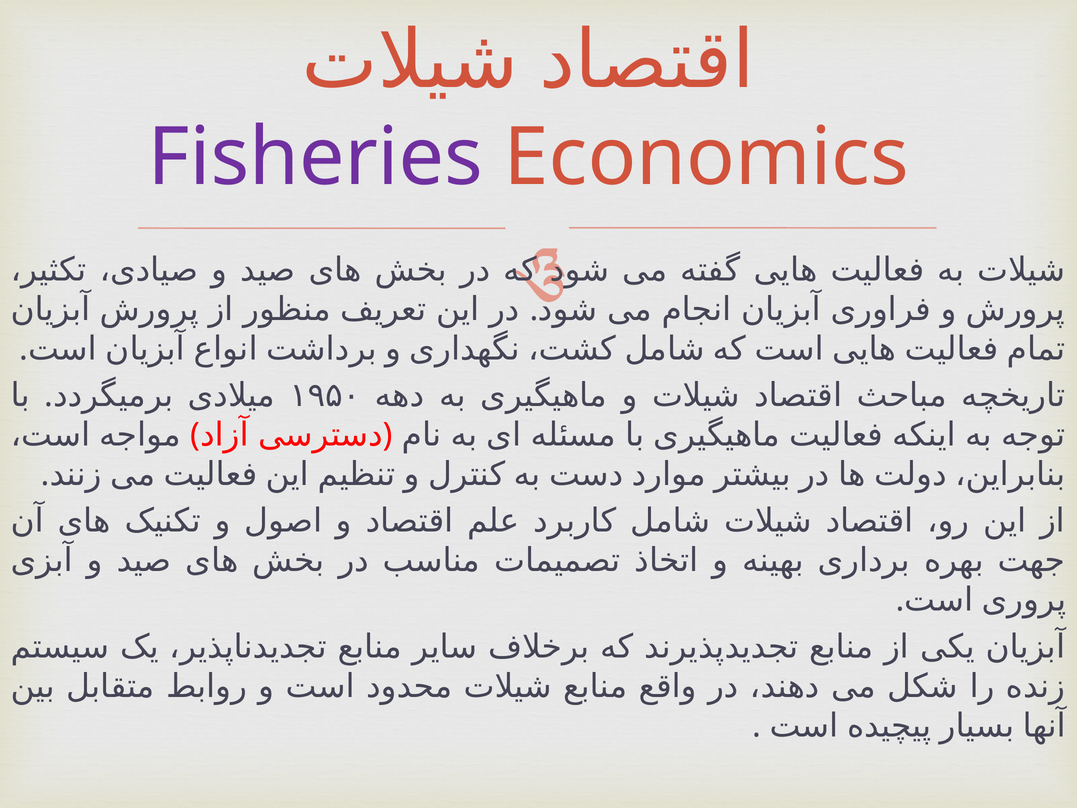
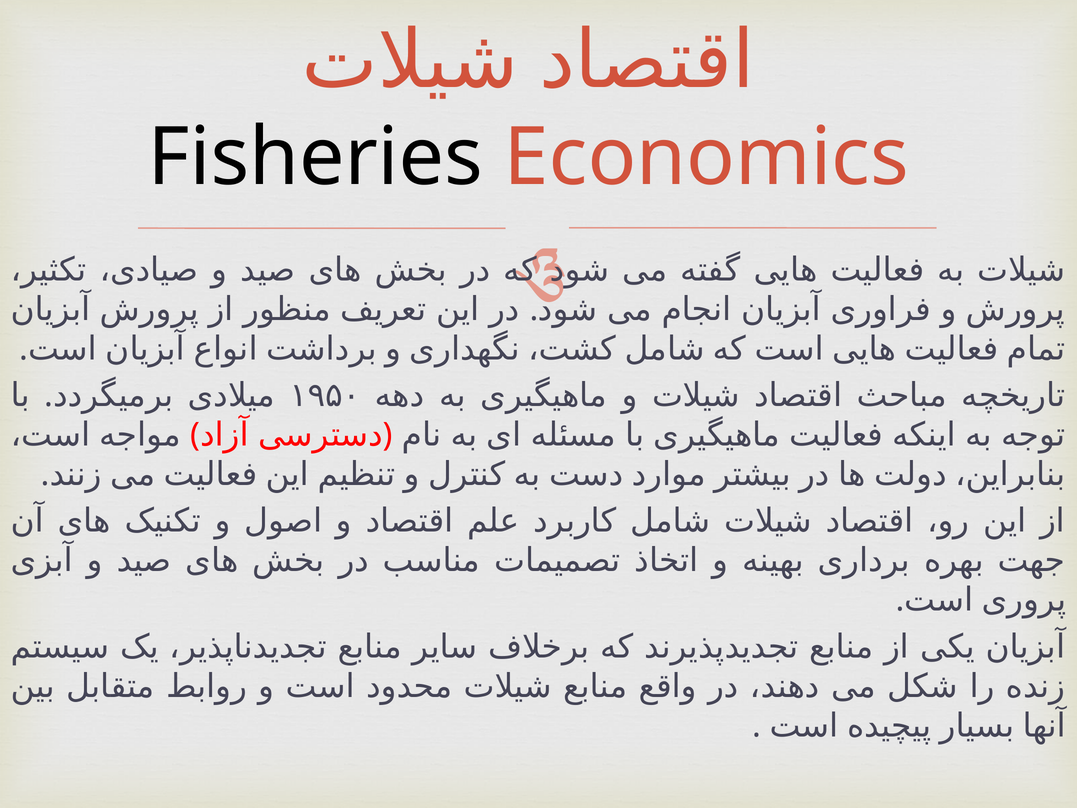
Fisheries colour: purple -> black (315, 157)
